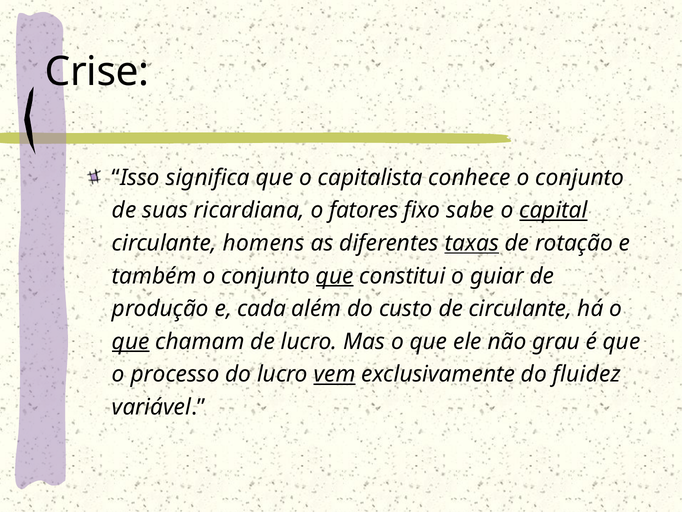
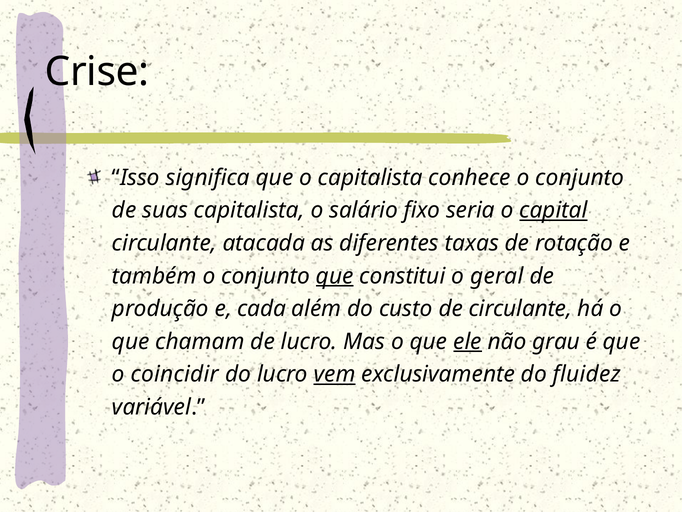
suas ricardiana: ricardiana -> capitalista (249, 210)
fatores: fatores -> salário (364, 210)
sabe: sabe -> seria (470, 210)
homens: homens -> atacada (264, 243)
taxas underline: present -> none (472, 243)
guiar: guiar -> geral (497, 276)
que underline: present -> none (131, 341)
ele underline: none -> present (468, 341)
processo: processo -> coincidir (175, 374)
